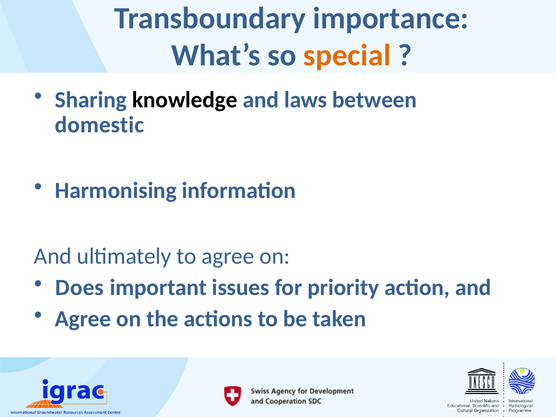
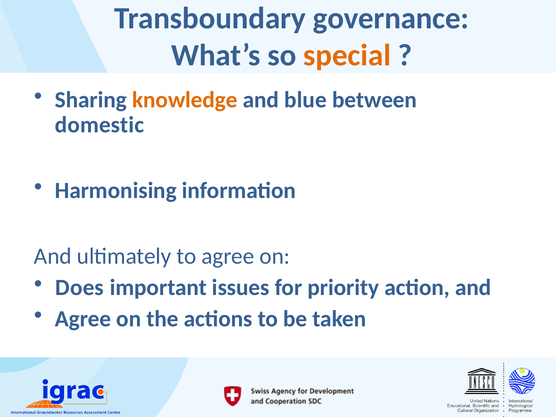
importance: importance -> governance (391, 18)
knowledge colour: black -> orange (185, 100)
laws: laws -> blue (306, 100)
